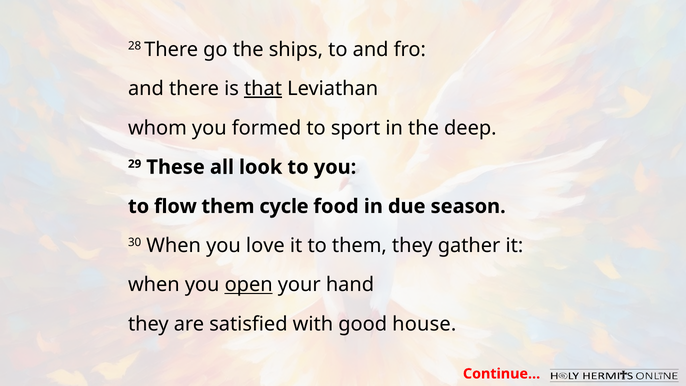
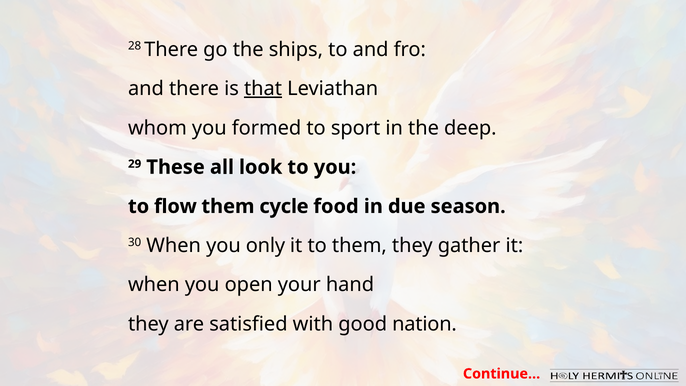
love: love -> only (265, 246)
open underline: present -> none (249, 285)
house: house -> nation (424, 324)
